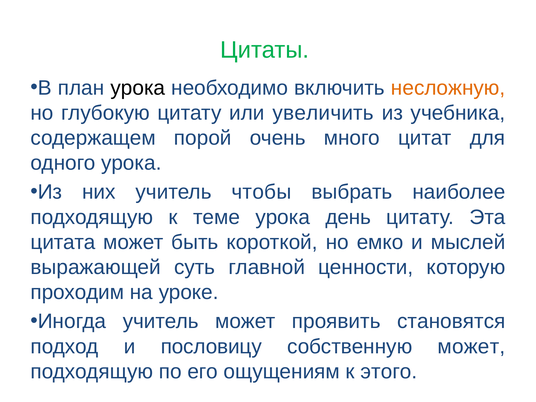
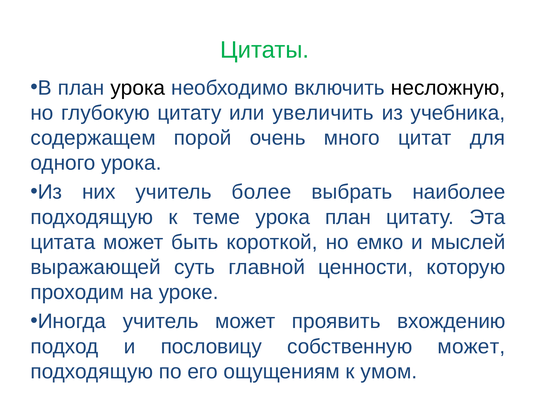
несложную colour: orange -> black (448, 88)
чтобы: чтобы -> более (261, 192)
урока день: день -> план (348, 217)
становятся: становятся -> вхождению (451, 321)
этого: этого -> умом (389, 371)
